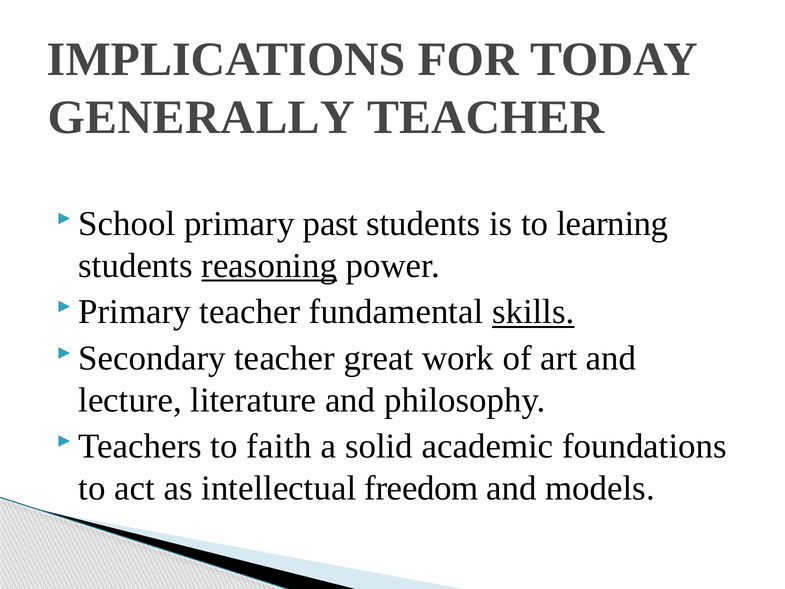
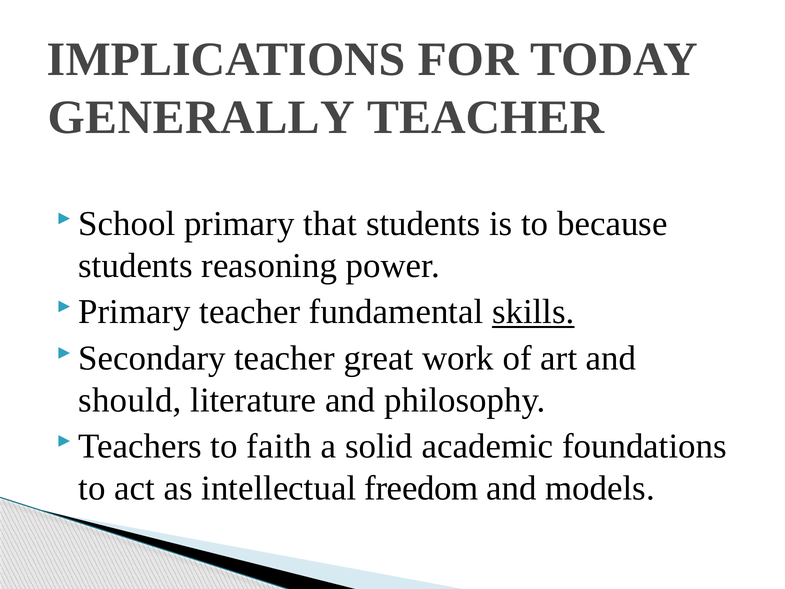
past: past -> that (330, 224)
learning: learning -> because (612, 224)
reasoning underline: present -> none (269, 265)
lecture: lecture -> should (130, 400)
